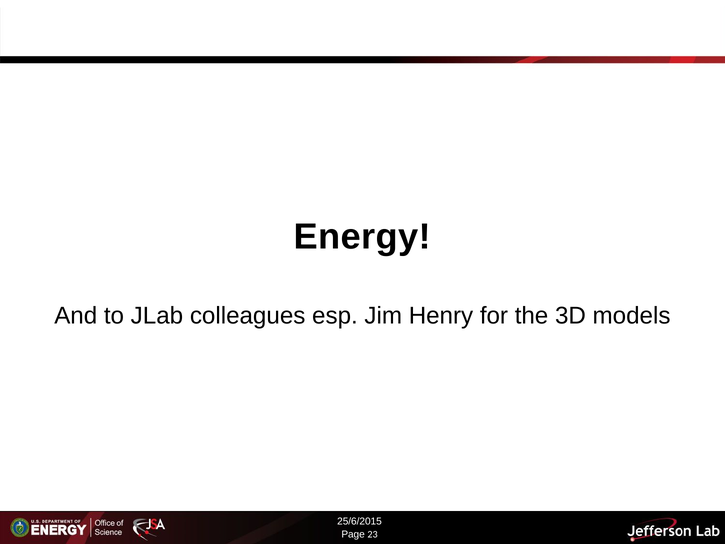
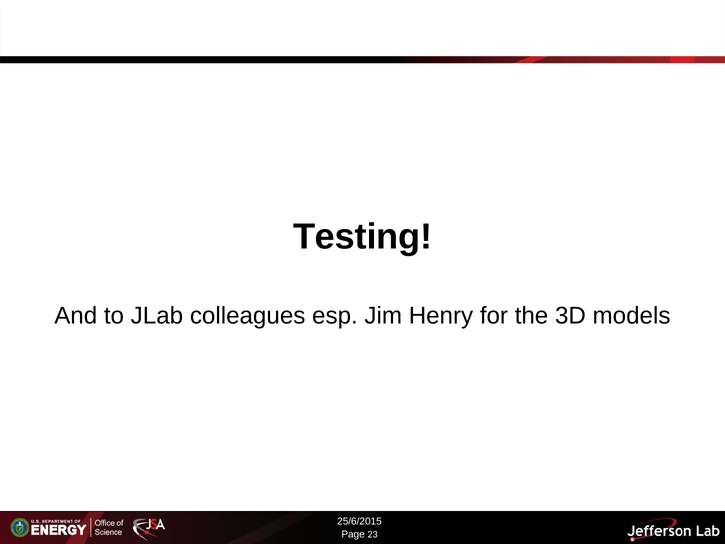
Energy: Energy -> Testing (363, 237)
